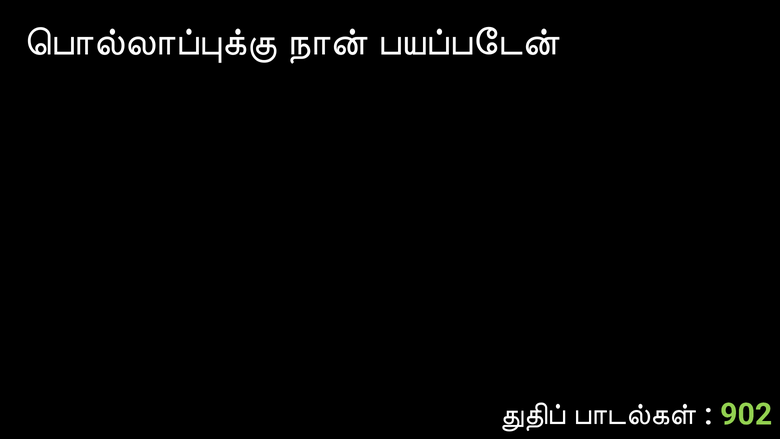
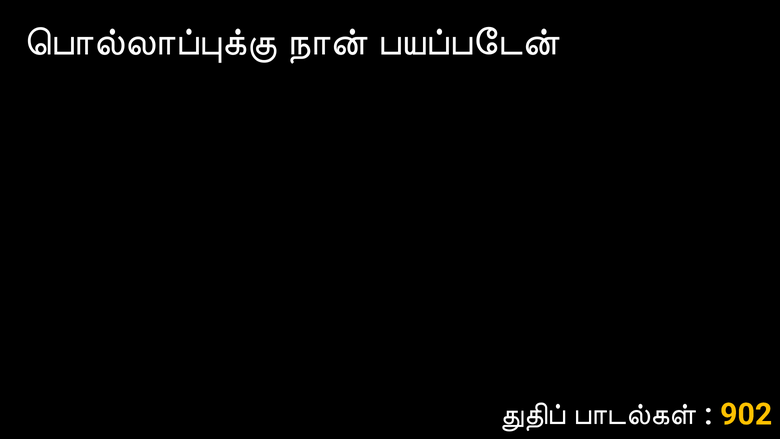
902 colour: light green -> yellow (746, 414)
